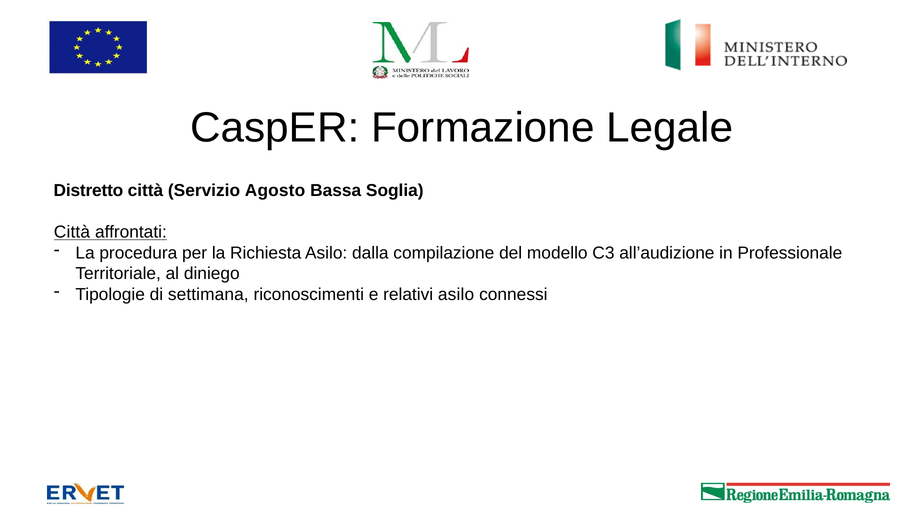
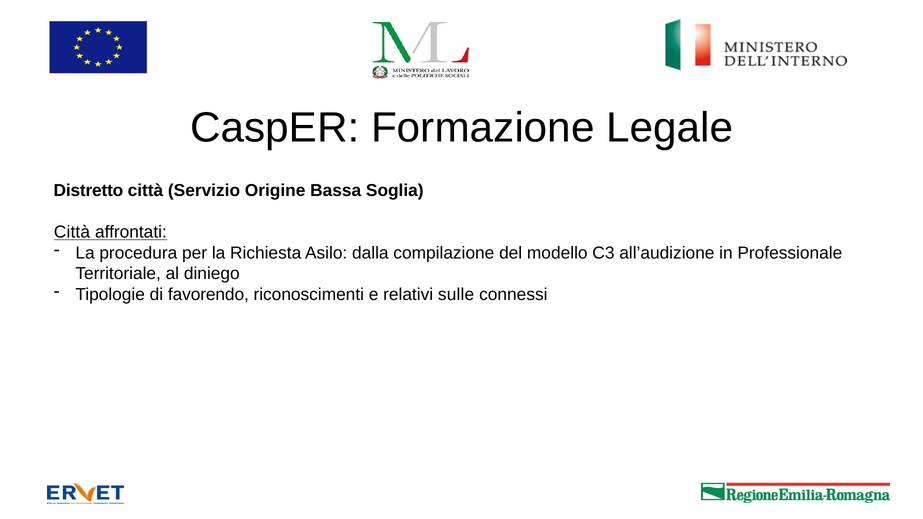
Agosto: Agosto -> Origine (275, 191)
settimana: settimana -> favorendo (208, 294)
relativi asilo: asilo -> sulle (456, 294)
